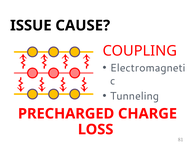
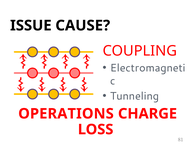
PRECHARGED: PRECHARGED -> OPERATIONS (66, 114)
